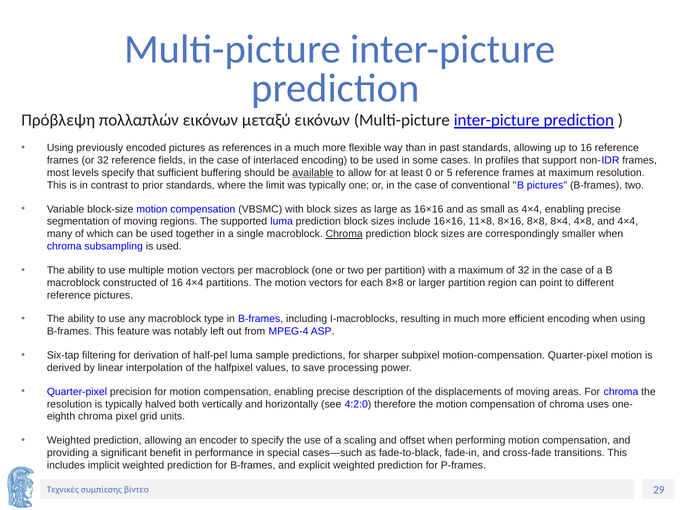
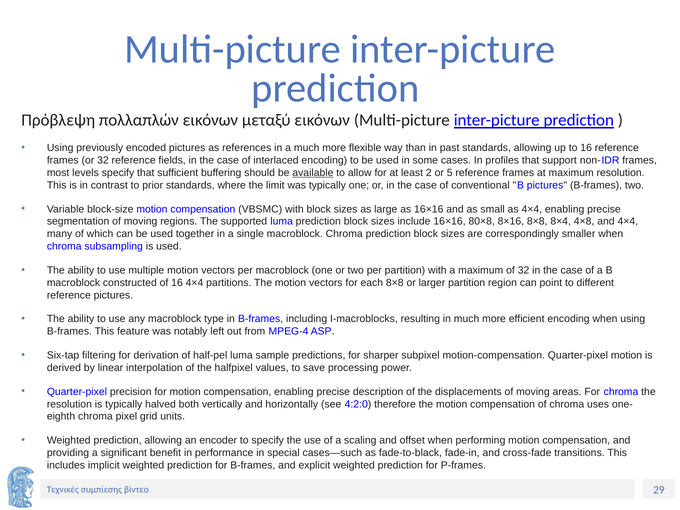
0: 0 -> 2 (429, 173)
11×8: 11×8 -> 80×8 (482, 222)
Chroma underline: present -> none (344, 234)
